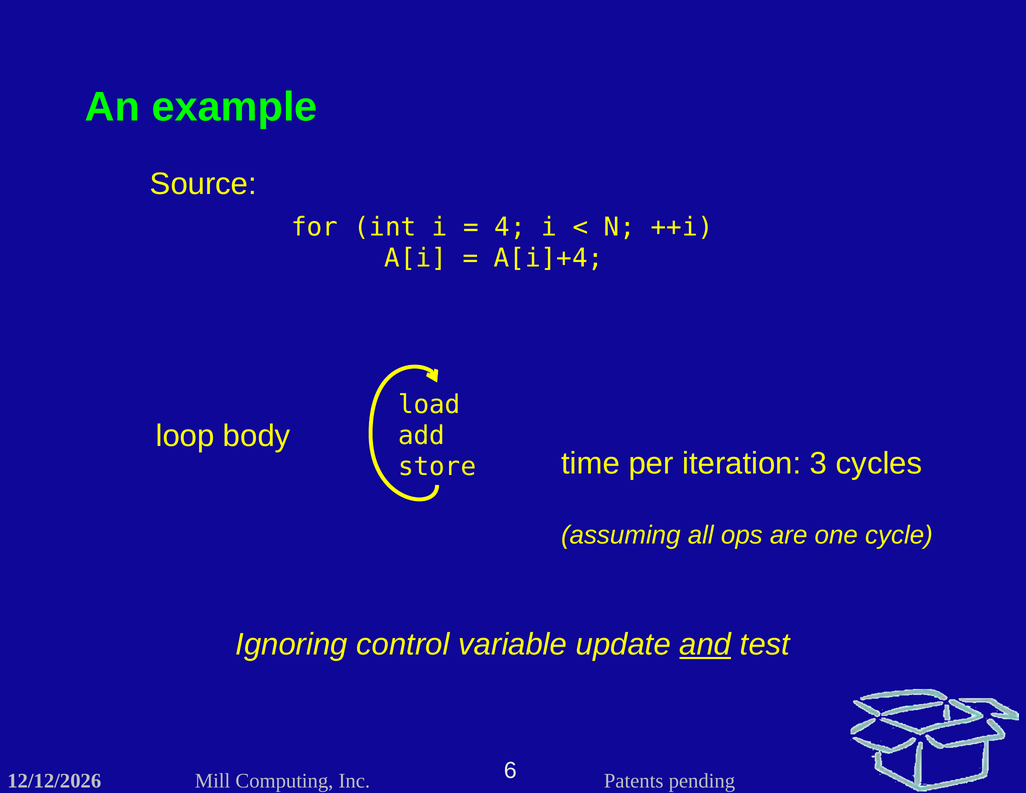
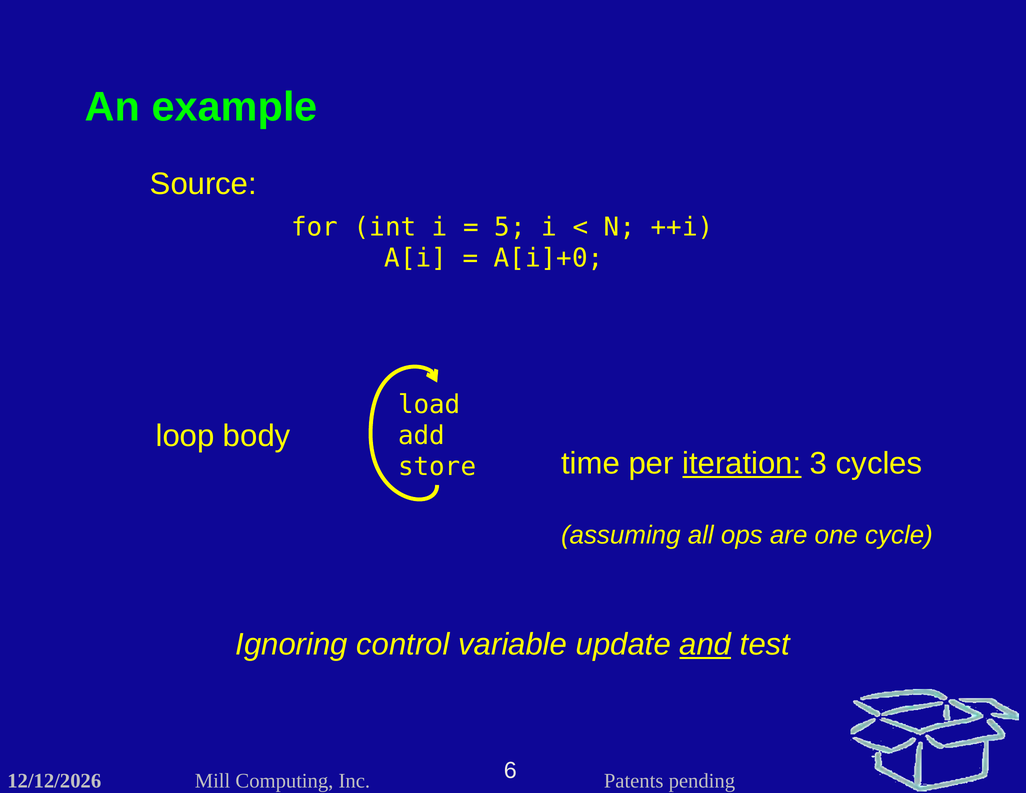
4: 4 -> 5 (510, 227)
A[i]+4: A[i]+4 -> A[i]+0 (549, 258)
iteration underline: none -> present (742, 463)
